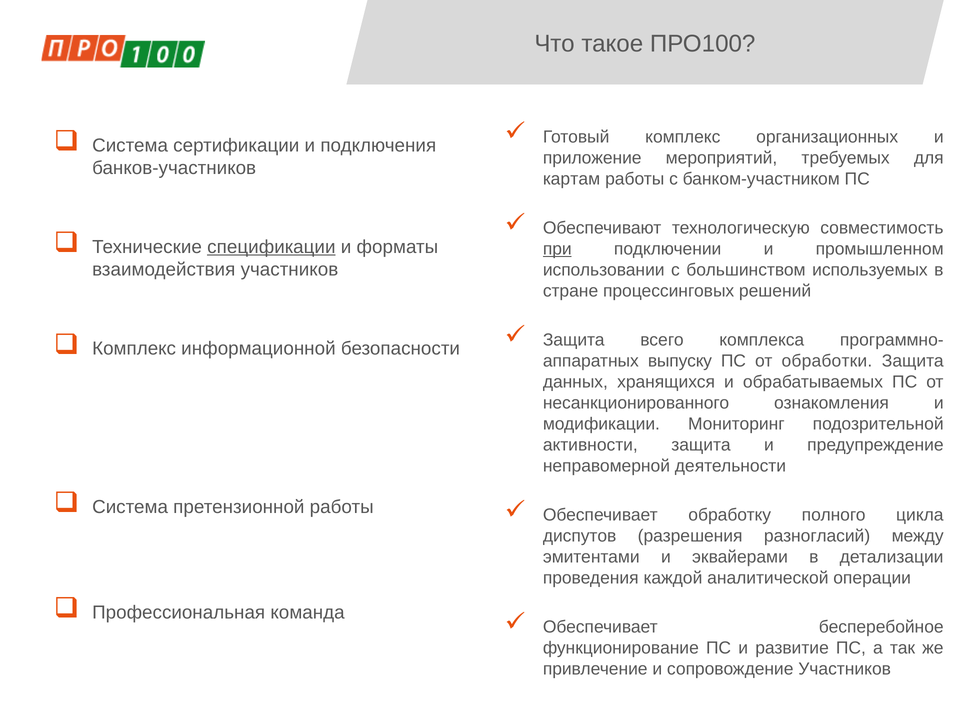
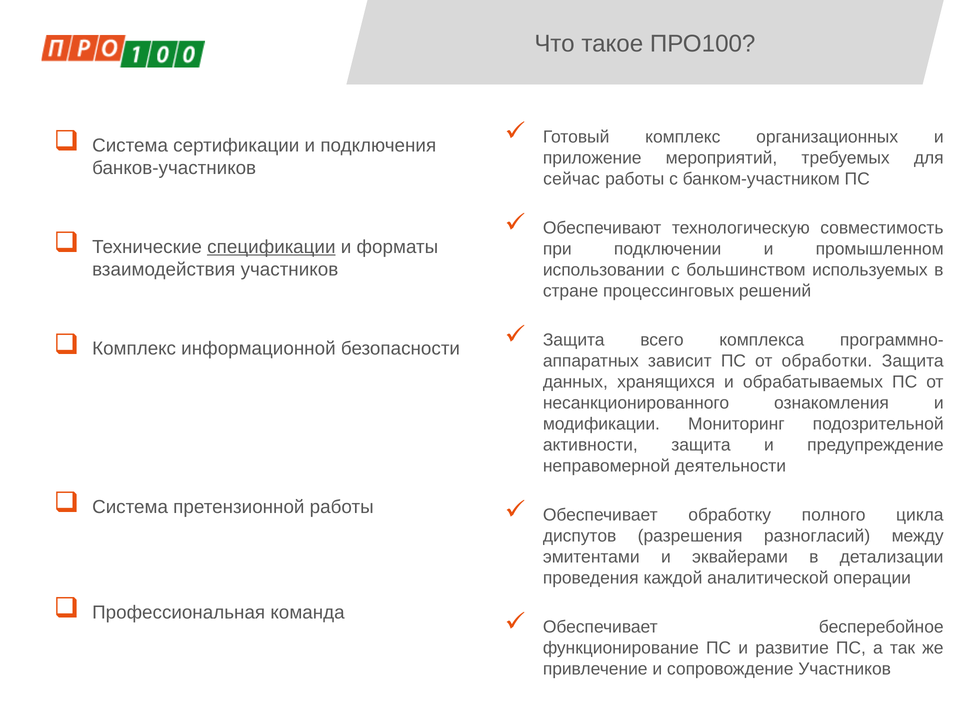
картам: картам -> сейчас (572, 179)
при underline: present -> none (557, 249)
выпуску: выпуску -> зависит (680, 361)
